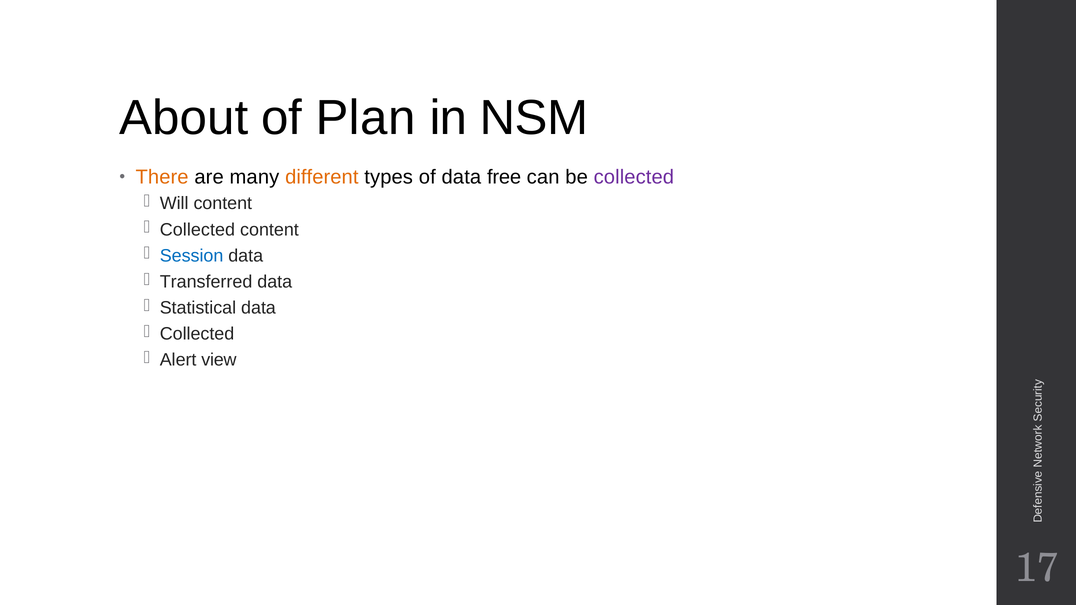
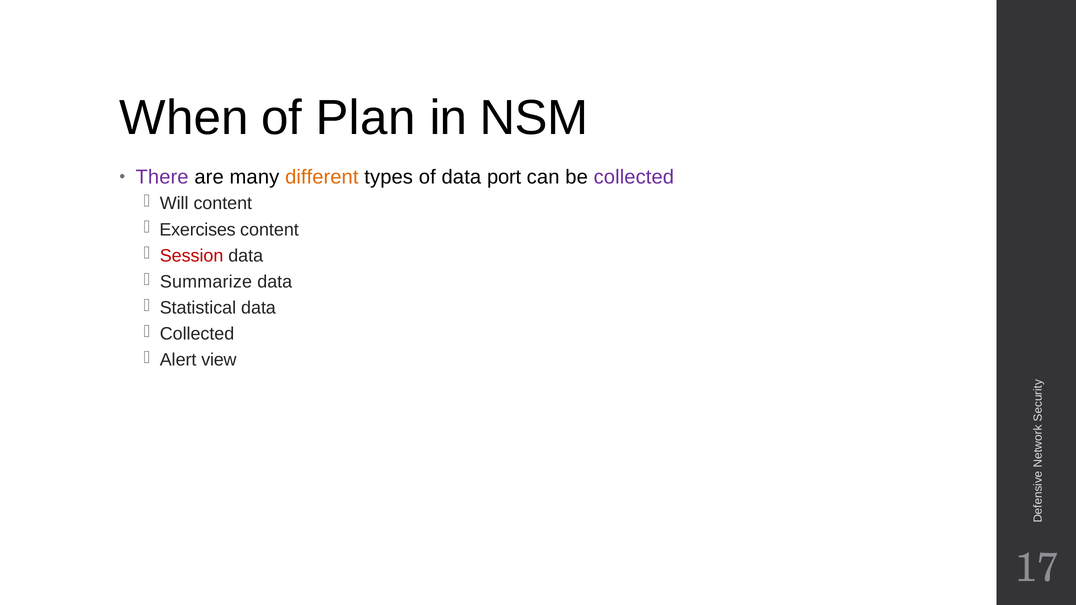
About: About -> When (184, 118)
There colour: orange -> purple (162, 177)
free: free -> port (504, 177)
Collected: Collected -> Exercises (198, 230)
Session colour: blue -> red (192, 256)
Transferred: Transferred -> Summarize (206, 282)
